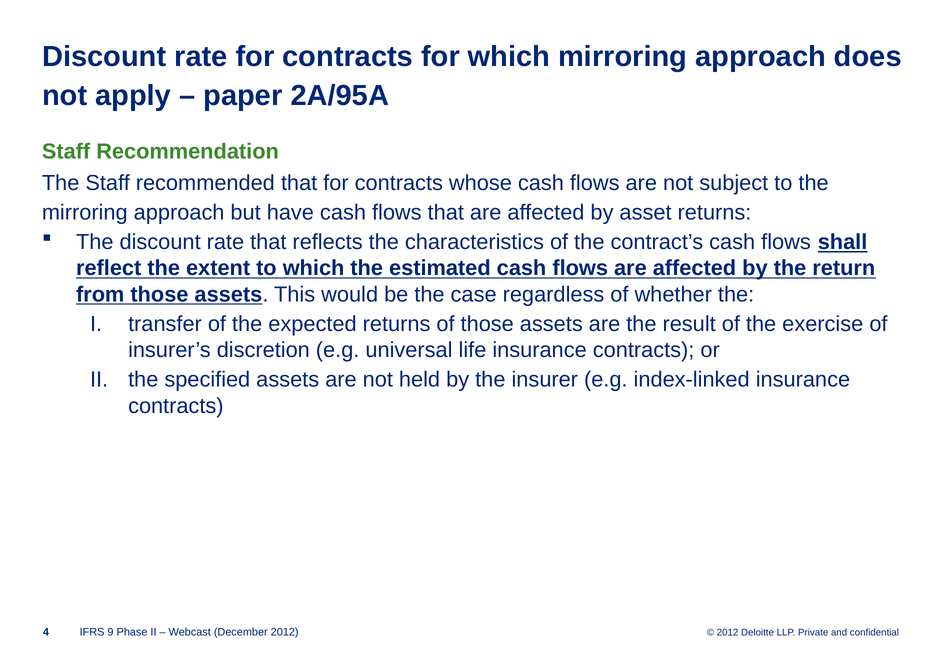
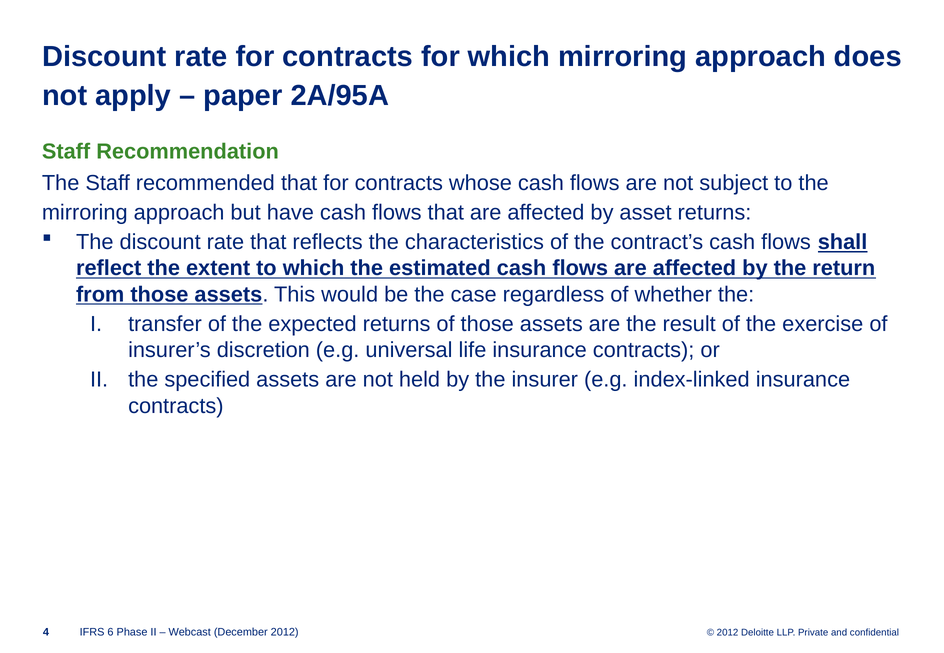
9: 9 -> 6 (111, 632)
